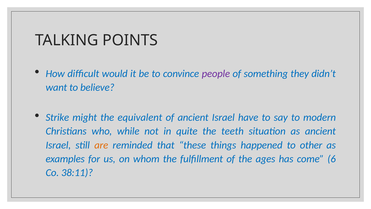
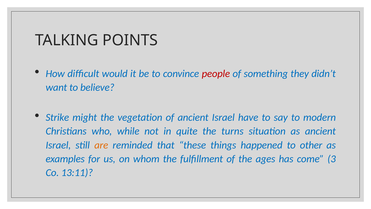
people colour: purple -> red (216, 74)
equivalent: equivalent -> vegetation (140, 117)
teeth: teeth -> turns (232, 131)
6: 6 -> 3 (332, 159)
38:11: 38:11 -> 13:11 (77, 172)
